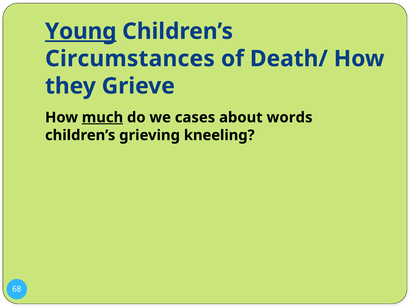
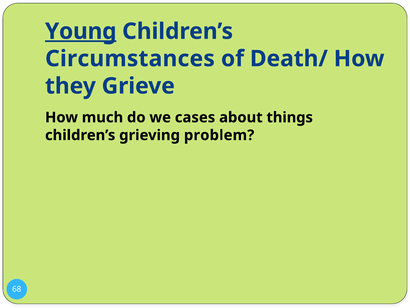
much underline: present -> none (102, 117)
words: words -> things (290, 117)
kneeling: kneeling -> problem (219, 135)
